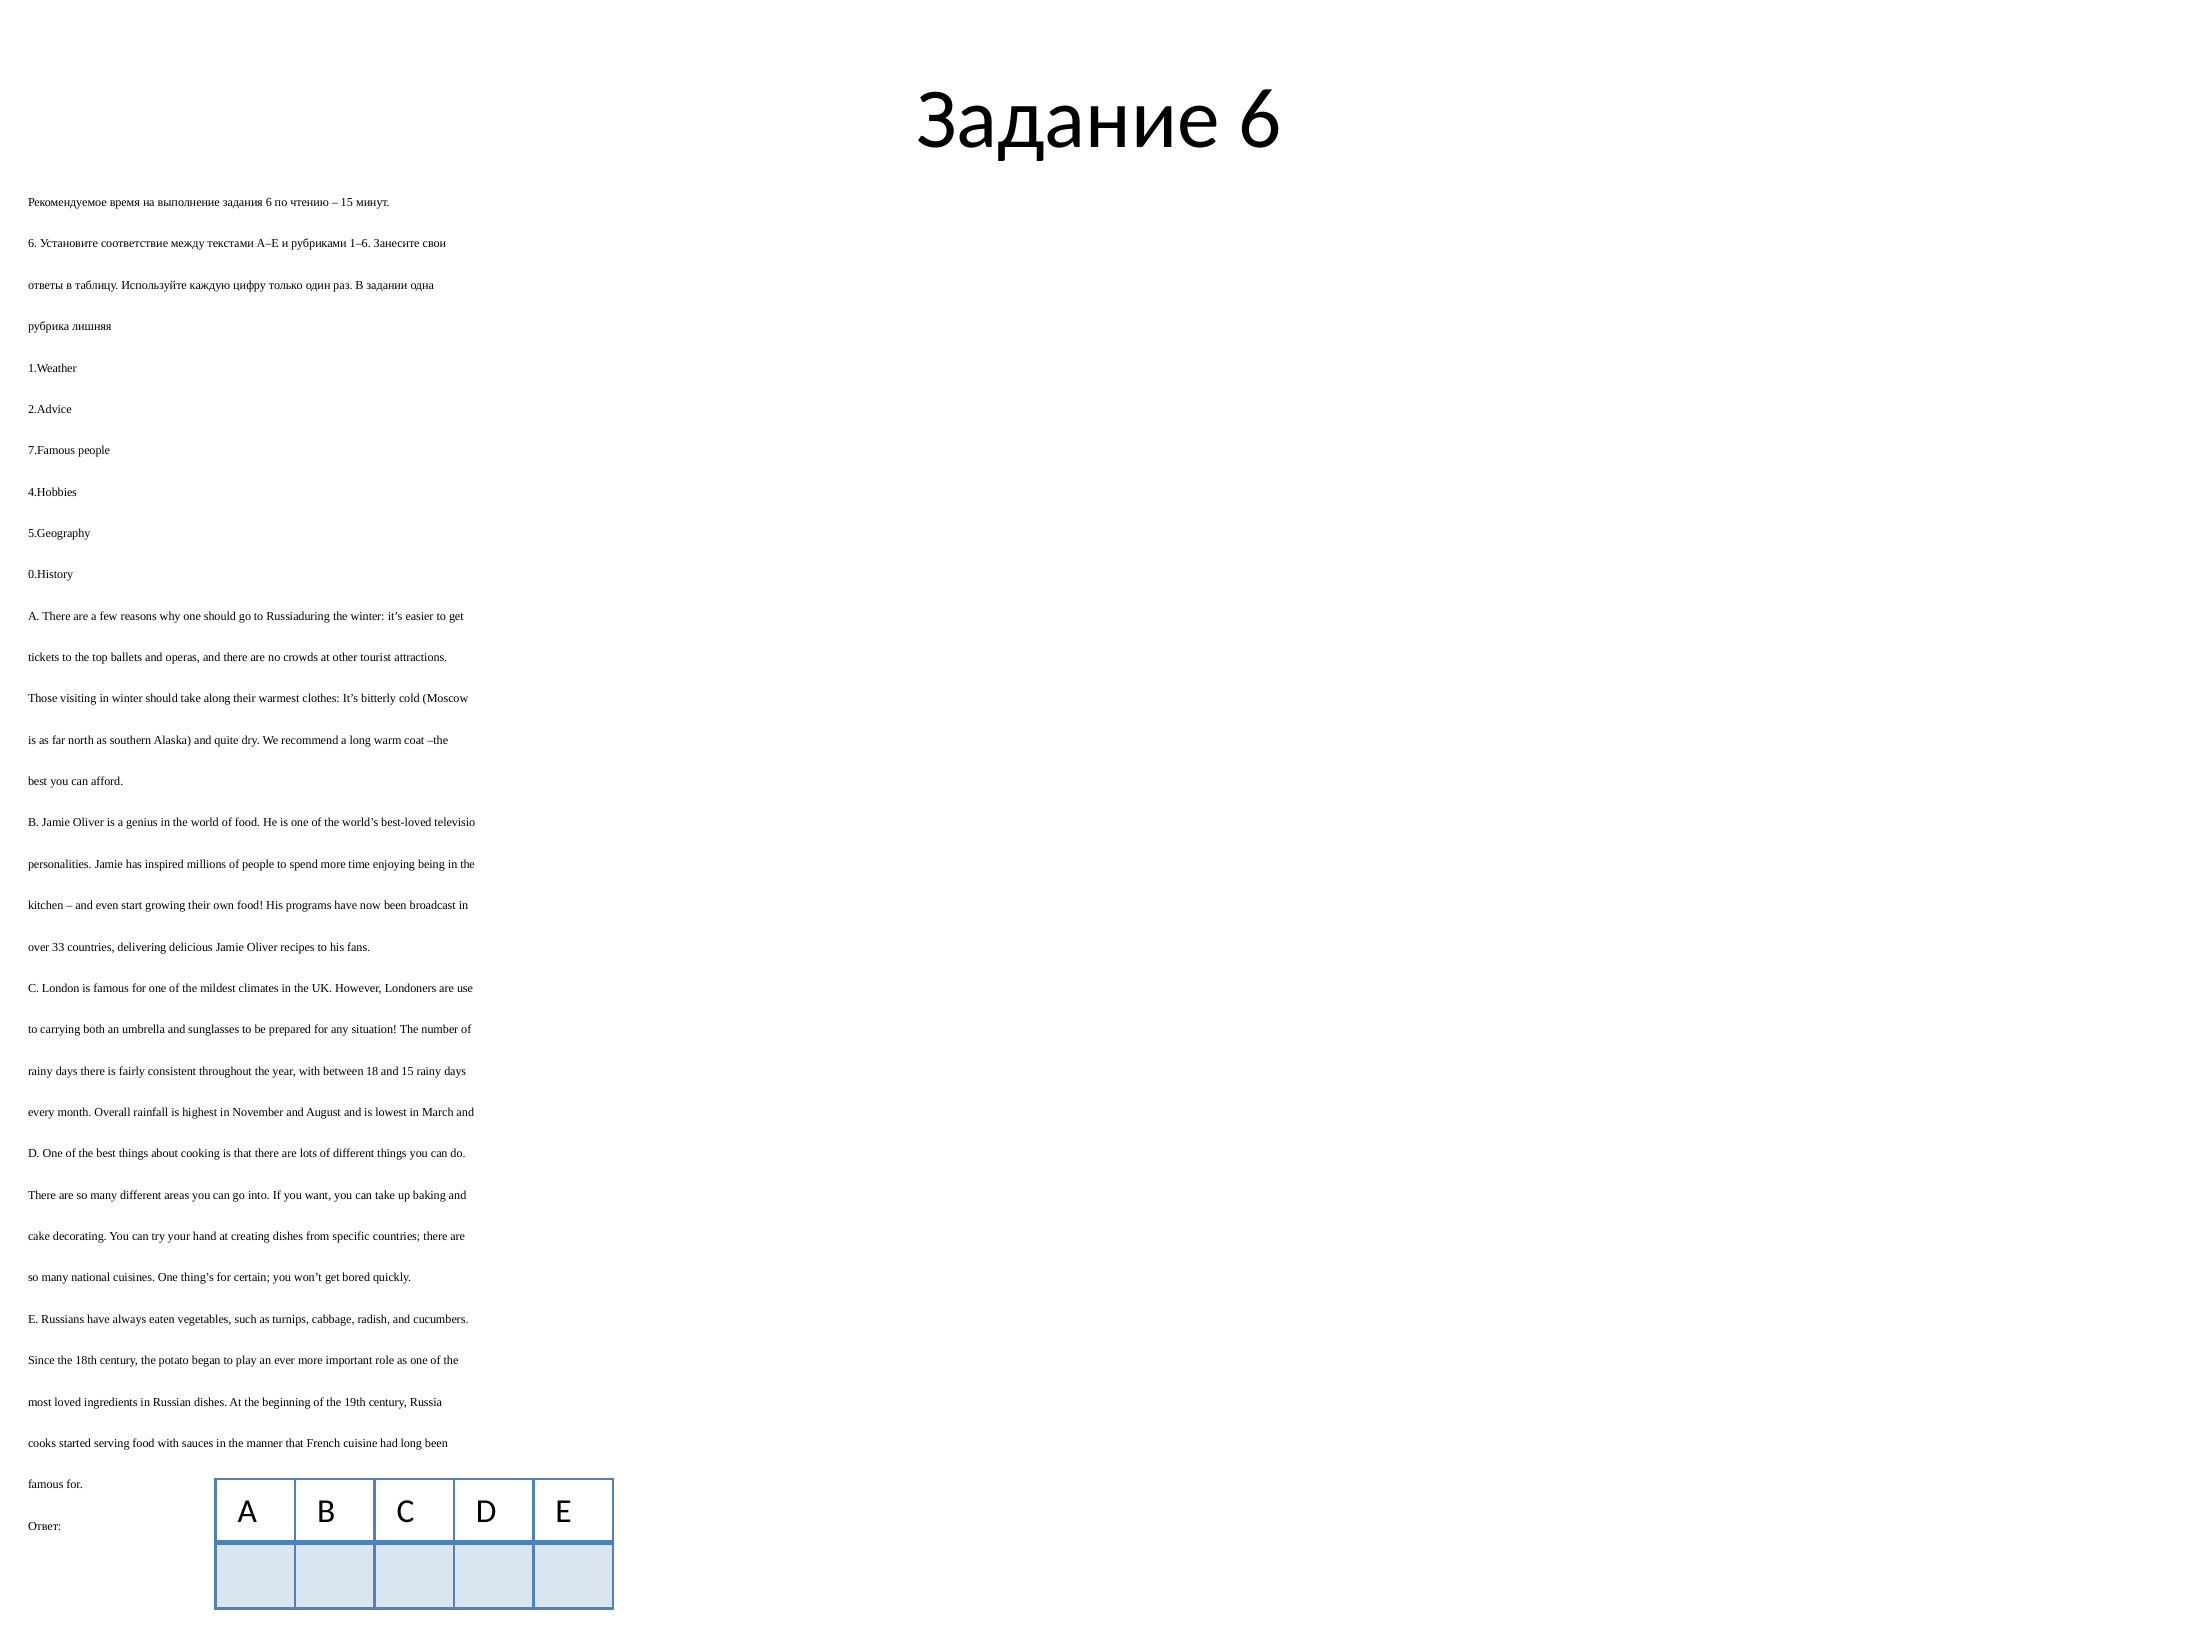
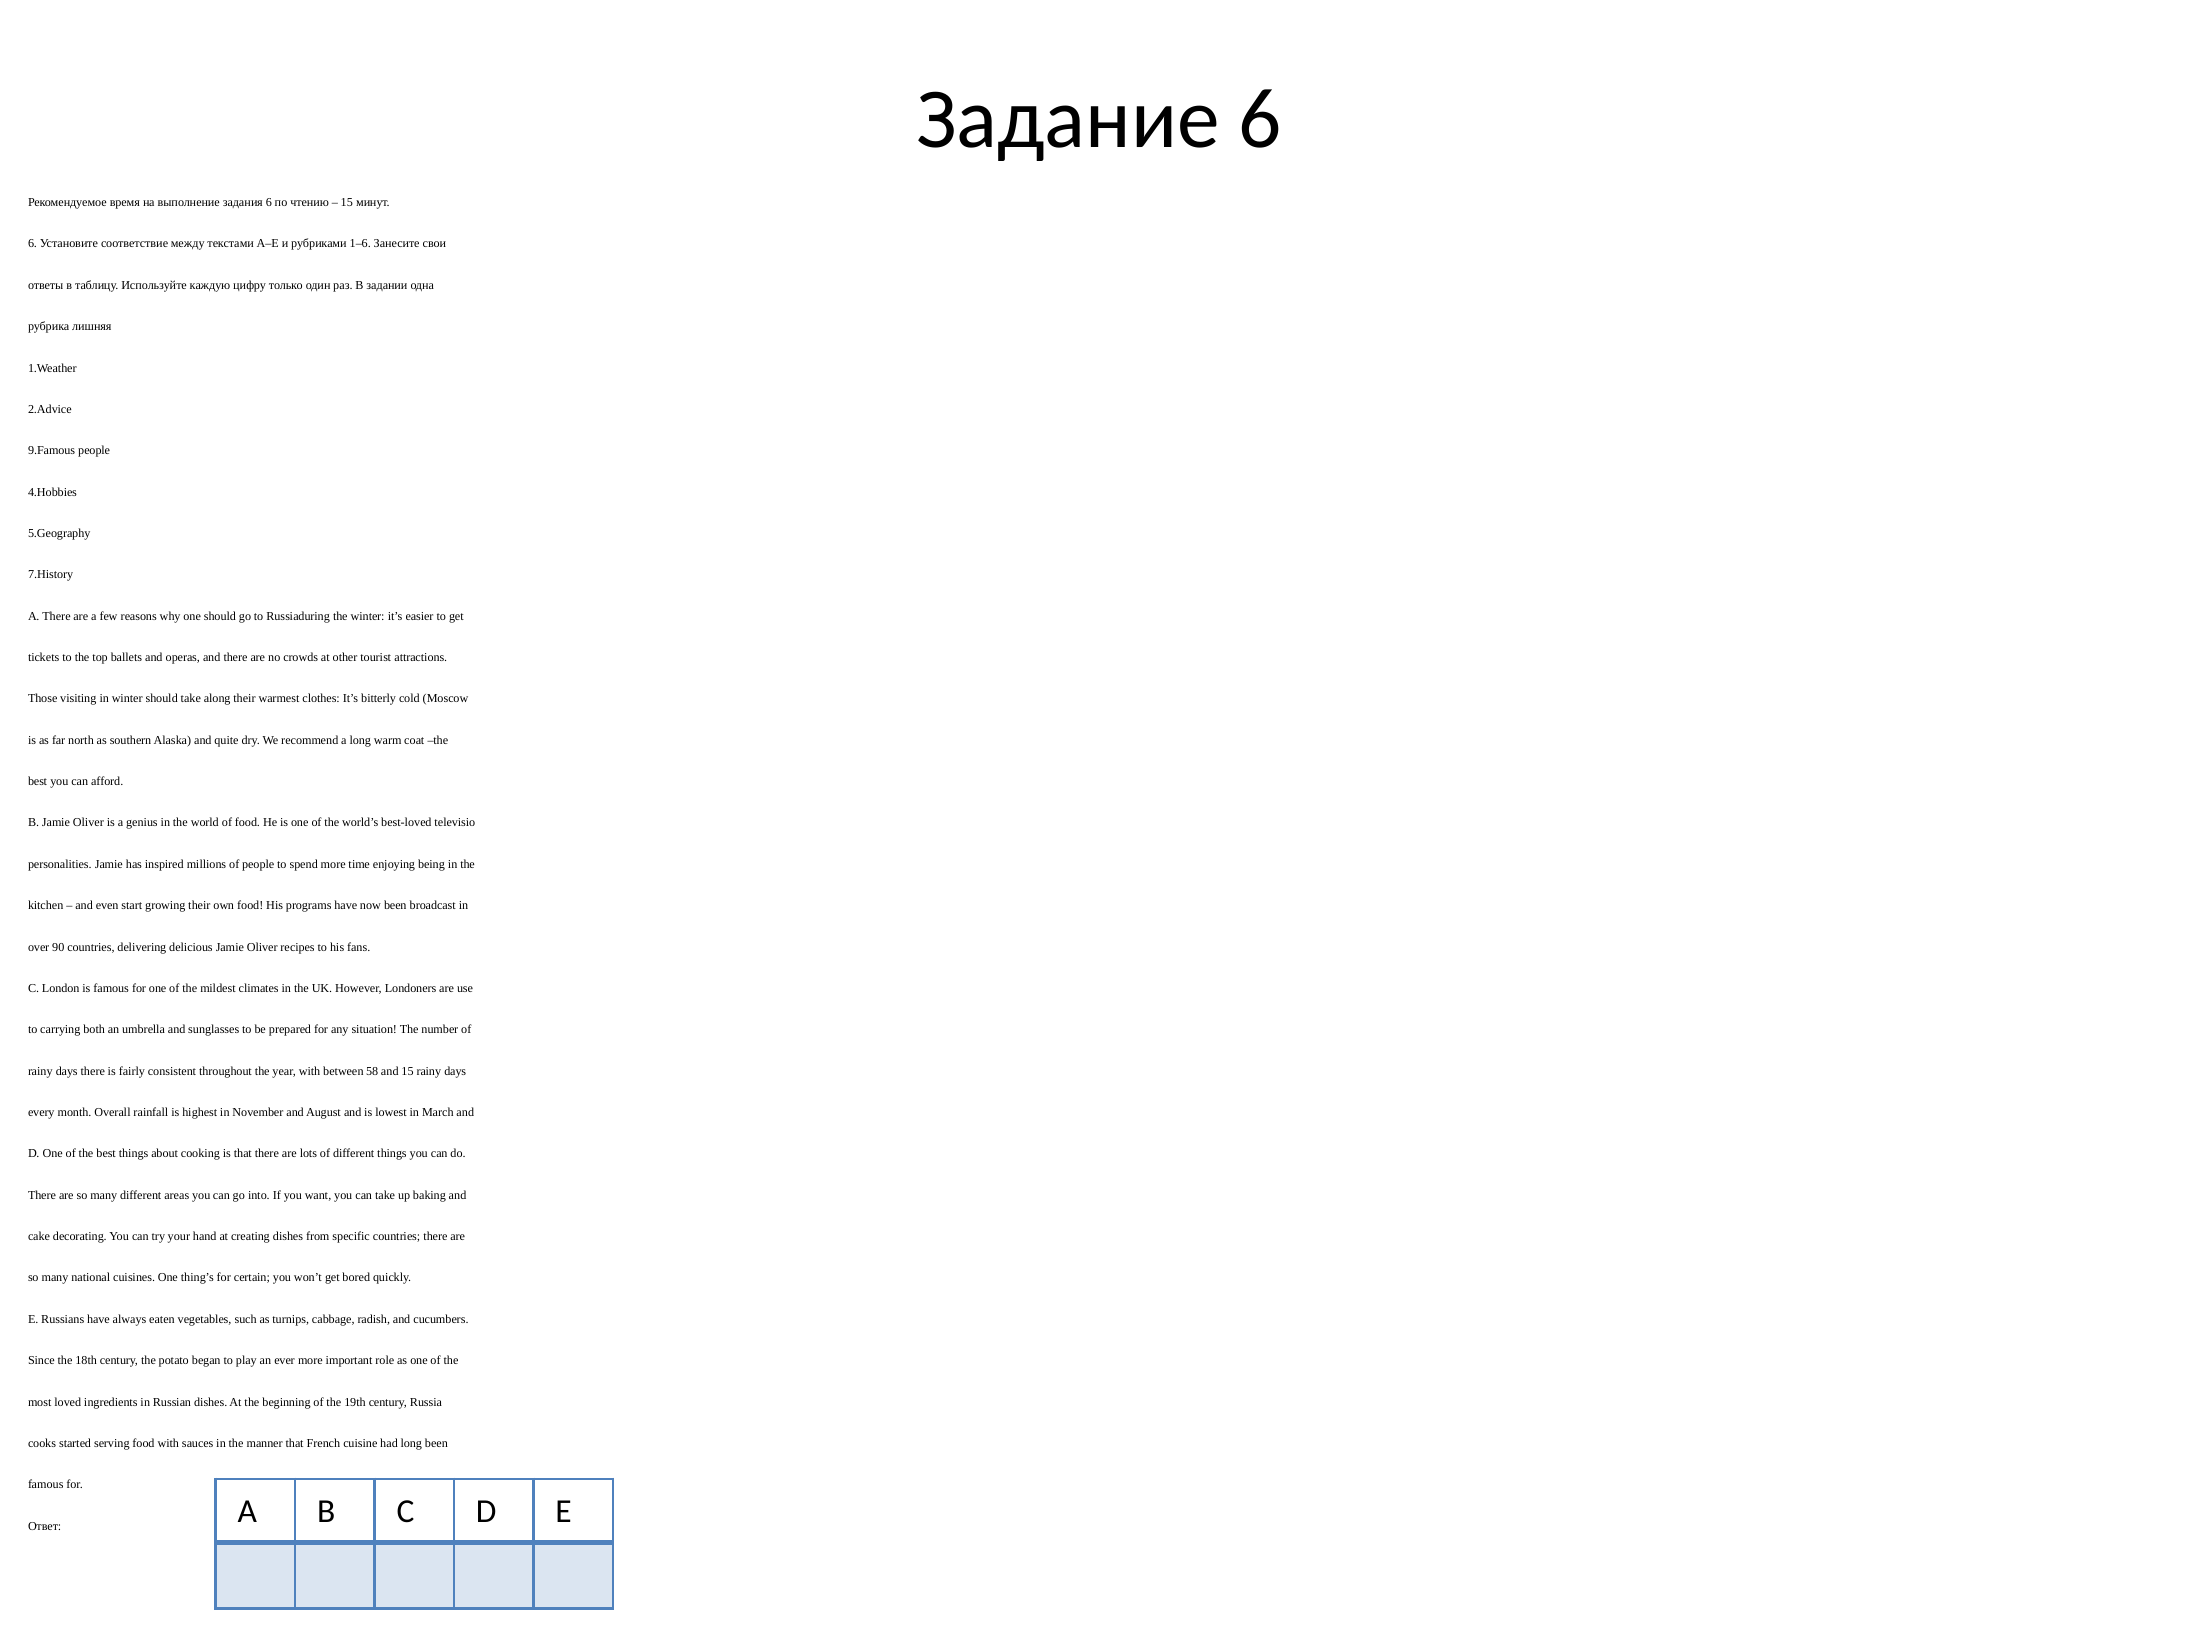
7.Famous: 7.Famous -> 9.Famous (52, 451)
0.History: 0.History -> 7.History (51, 575)
33: 33 -> 90 (58, 947)
18: 18 -> 58 (372, 1071)
